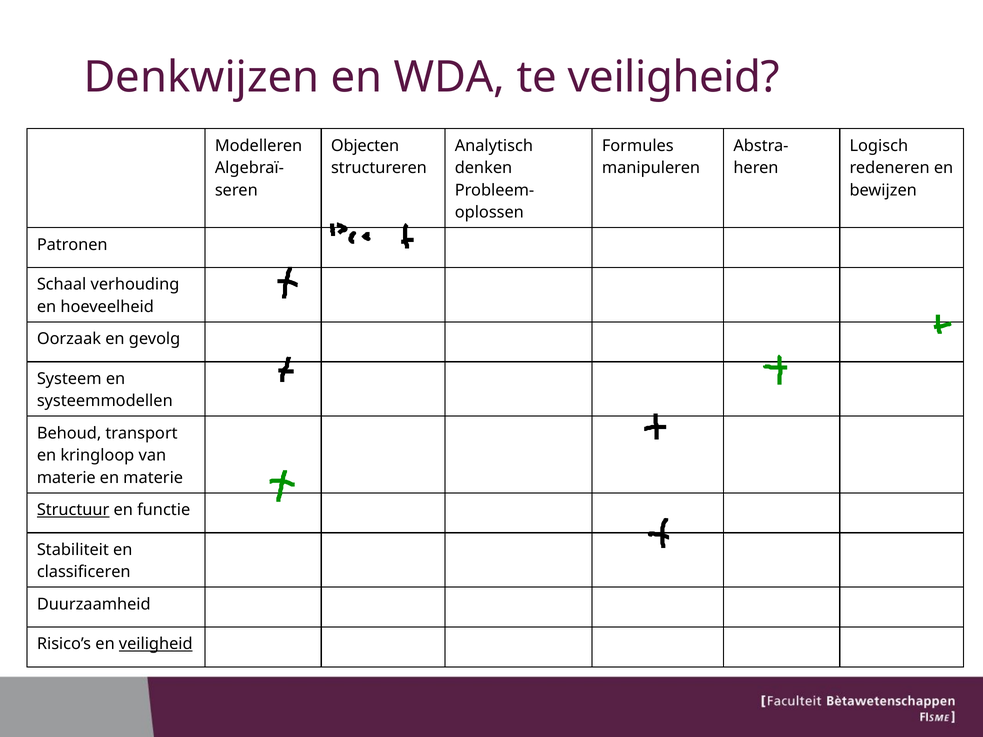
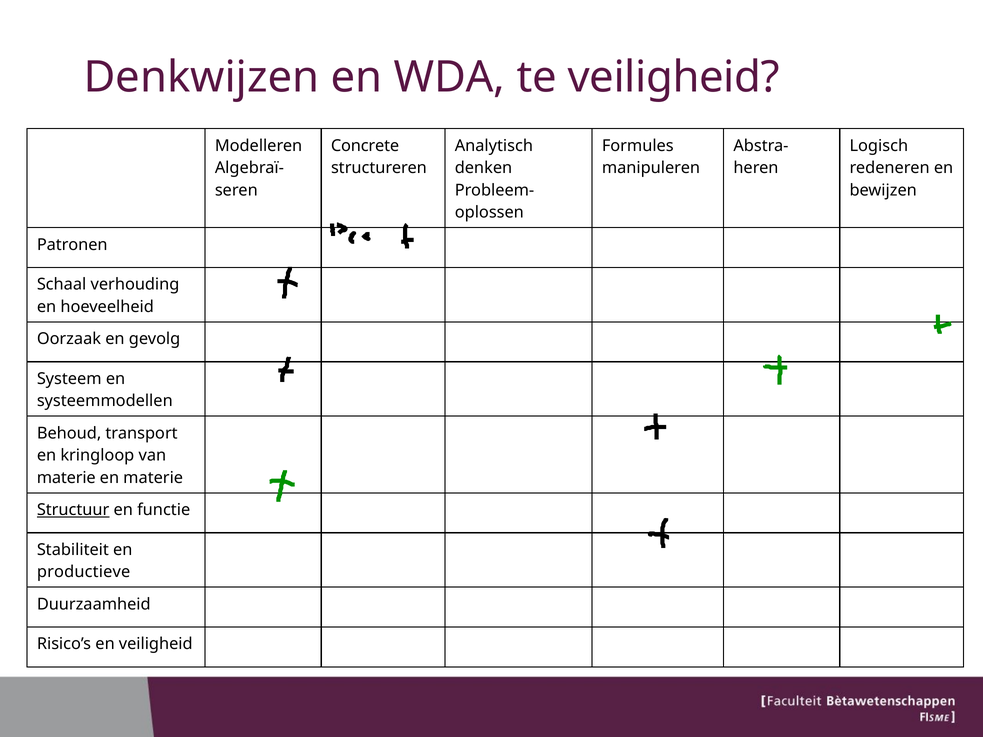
Objecten: Objecten -> Concrete (365, 146)
classificeren: classificeren -> productieve (84, 572)
veiligheid underline: present -> none (156, 644)
